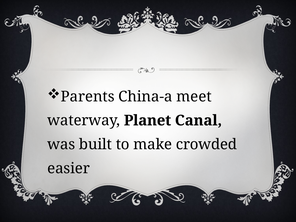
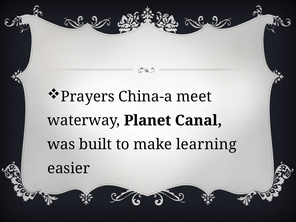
Parents: Parents -> Prayers (88, 97)
crowded: crowded -> learning (206, 144)
